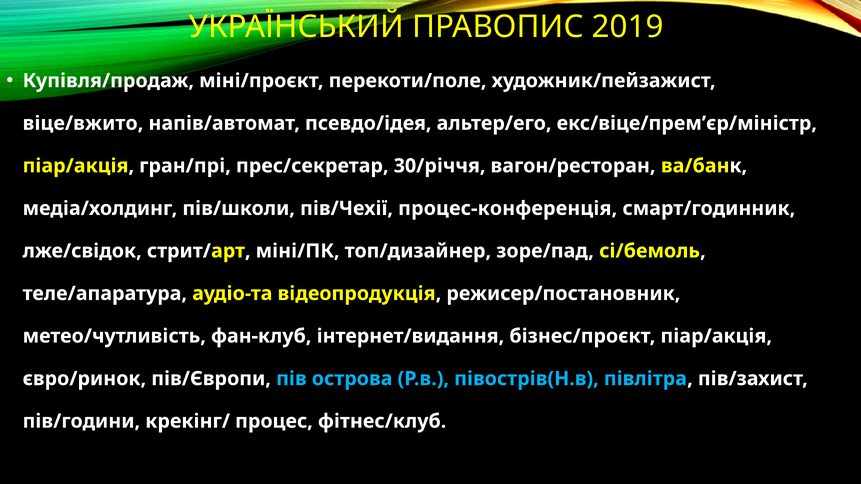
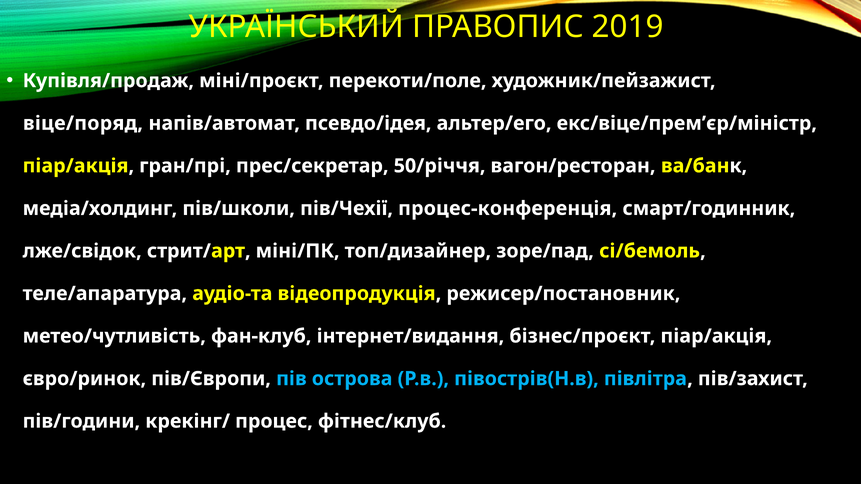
віце/вжито: віце/вжито -> віце/поряд (83, 123)
30/річчя: 30/річчя -> 50/річчя (440, 166)
